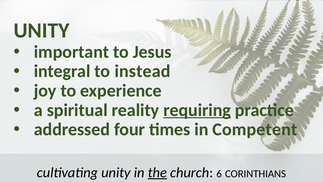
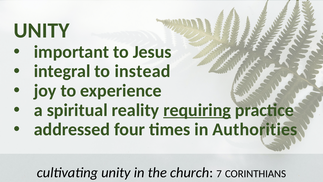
Competent: Competent -> Authorities (255, 129)
the underline: present -> none (157, 172)
6: 6 -> 7 (219, 173)
